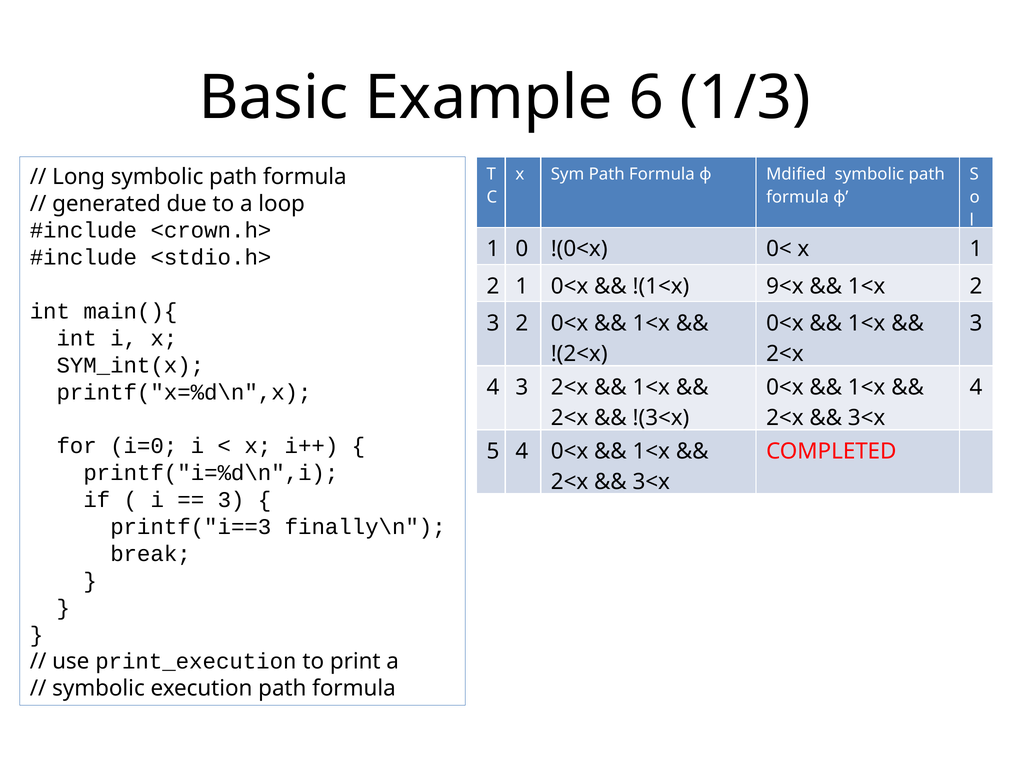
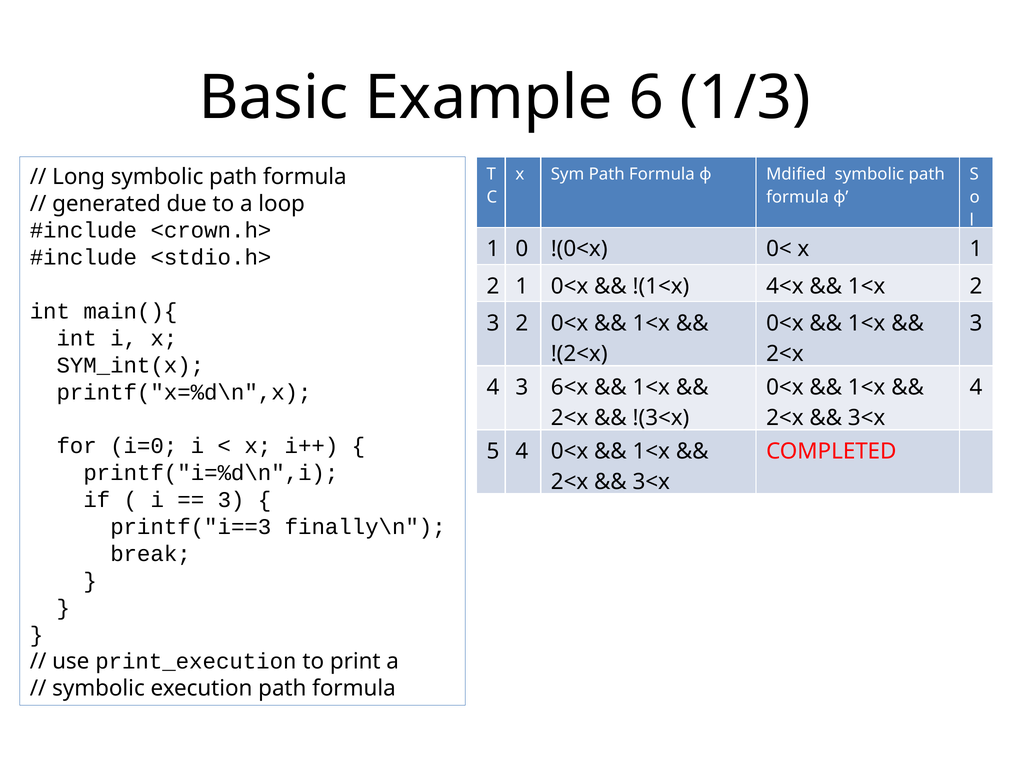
9<x: 9<x -> 4<x (785, 286)
3 2<x: 2<x -> 6<x (570, 387)
